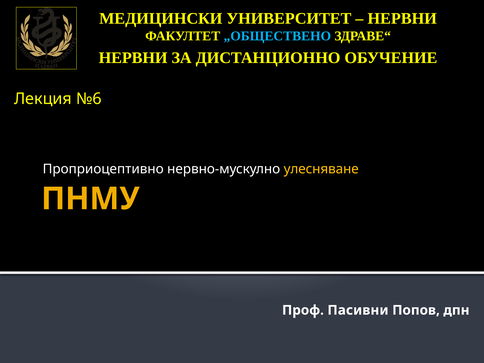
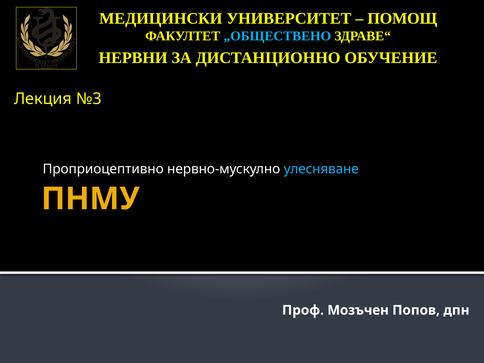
НЕРВНИ: НЕРВНИ -> ПОМОЩ (402, 18)
№6: №6 -> №3 (89, 99)
улесняване colour: yellow -> light blue (321, 169)
Пасивни: Пасивни -> Мозъчен (358, 310)
